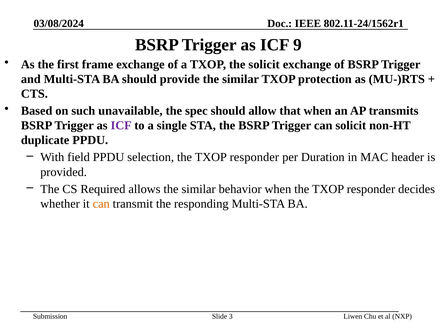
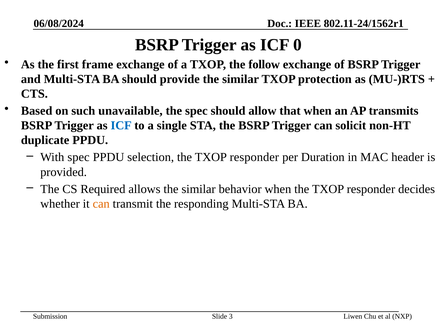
03/08/2024: 03/08/2024 -> 06/08/2024 (59, 24)
9: 9 -> 0 (297, 45)
the solicit: solicit -> follow (264, 65)
ICF colour: purple -> blue (121, 126)
With field: field -> spec (79, 158)
